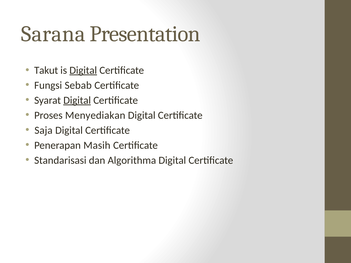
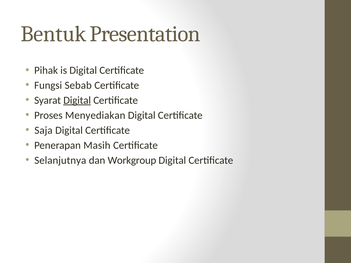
Sarana: Sarana -> Bentuk (54, 34)
Takut: Takut -> Pihak (46, 70)
Digital underline: present -> none (83, 70)
Standarisasi: Standarisasi -> Selanjutnya (60, 160)
Algorithma: Algorithma -> Workgroup (132, 160)
